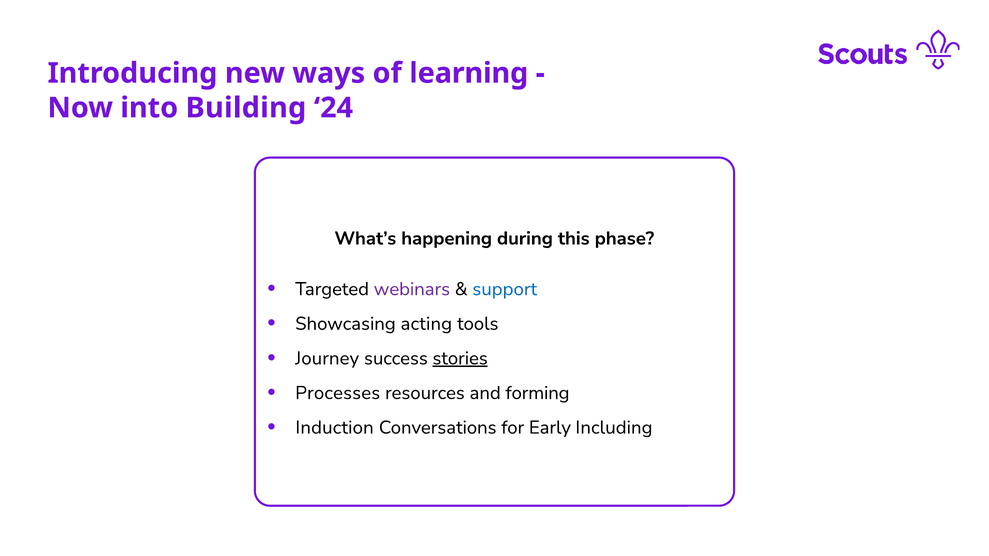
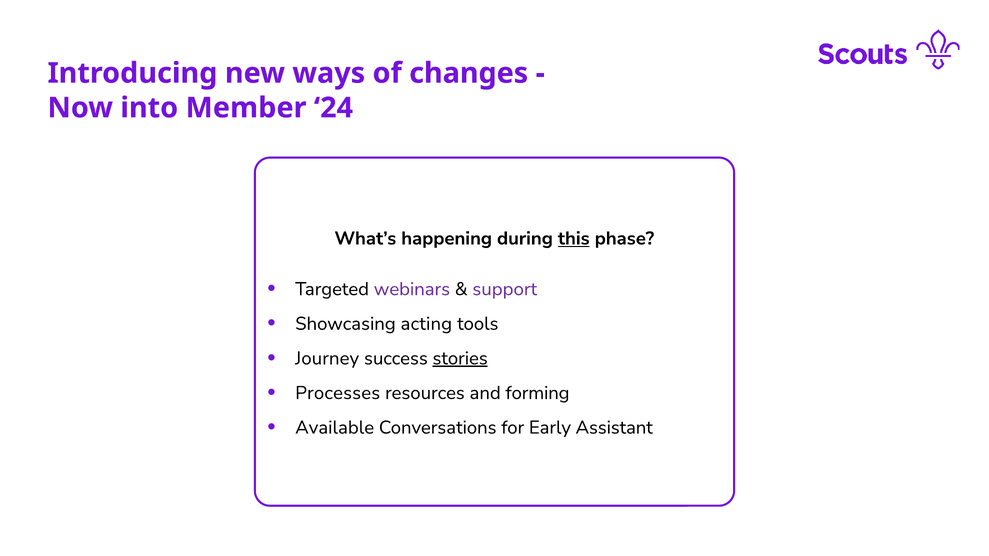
learning: learning -> changes (469, 73)
Building: Building -> Member (246, 108)
this underline: none -> present (574, 239)
support colour: blue -> purple (505, 289)
Induction: Induction -> Available (335, 428)
Including: Including -> Assistant (614, 428)
